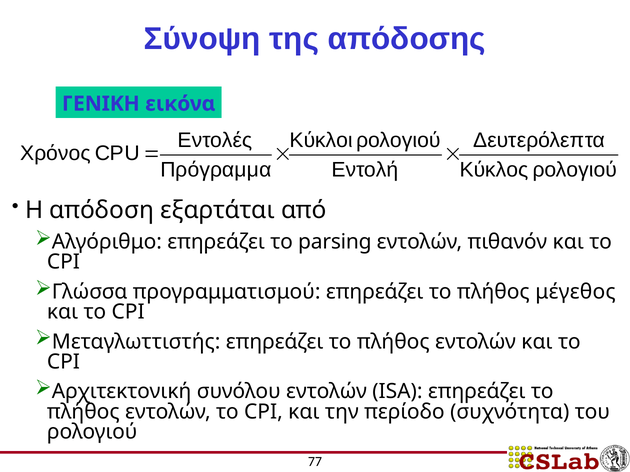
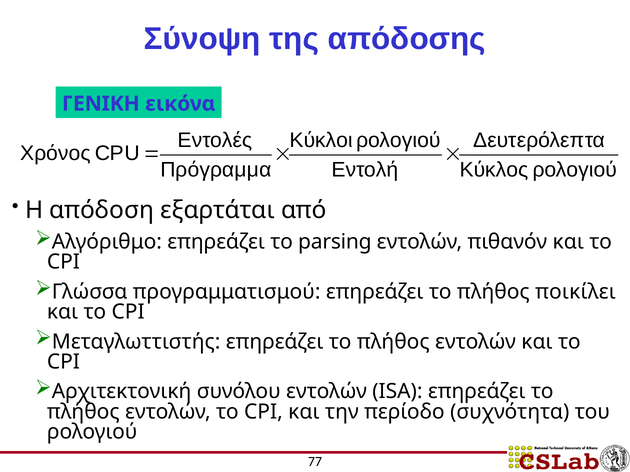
μέγεθος: μέγεθος -> ποικίλει (576, 292)
